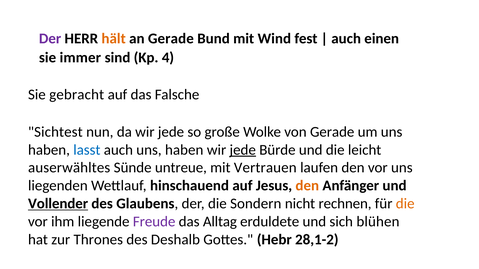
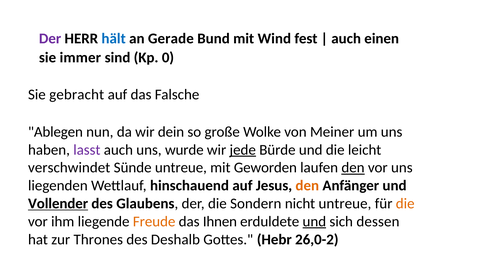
hält colour: orange -> blue (114, 39)
4: 4 -> 0 (168, 58)
Sichtest: Sichtest -> Ablegen (55, 132)
da wir jede: jede -> dein (171, 132)
von Gerade: Gerade -> Meiner (332, 132)
lasst colour: blue -> purple (87, 150)
auch uns haben: haben -> wurde (184, 150)
auserwähltes: auserwähltes -> verschwindet (69, 168)
Vertrauen: Vertrauen -> Geworden (265, 168)
den underline: none -> present (353, 168)
nicht rechnen: rechnen -> untreue (345, 204)
Freude colour: purple -> orange (154, 222)
Alltag: Alltag -> Ihnen (220, 222)
und underline: none -> present (314, 222)
blühen: blühen -> dessen (378, 222)
28,1-2: 28,1-2 -> 26,0-2 (317, 240)
